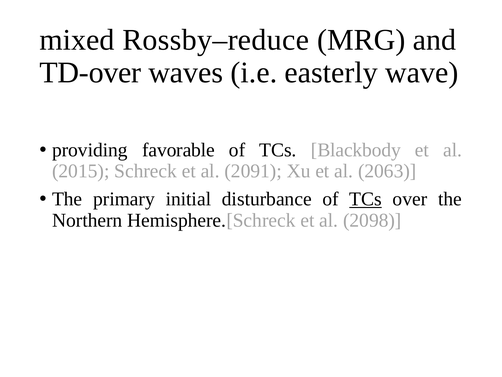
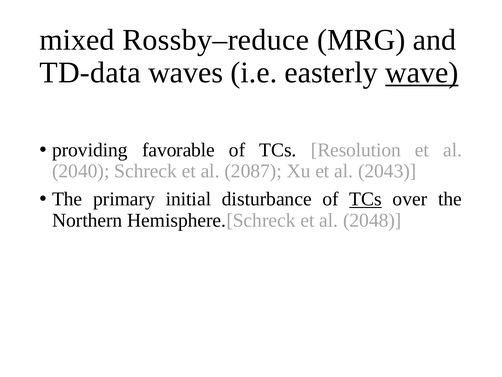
TD-over: TD-over -> TD-data (90, 72)
wave underline: none -> present (422, 72)
Blackbody: Blackbody -> Resolution (356, 150)
2015: 2015 -> 2040 (81, 171)
2091: 2091 -> 2087 (253, 171)
2063: 2063 -> 2043 (387, 171)
2098: 2098 -> 2048 (372, 220)
